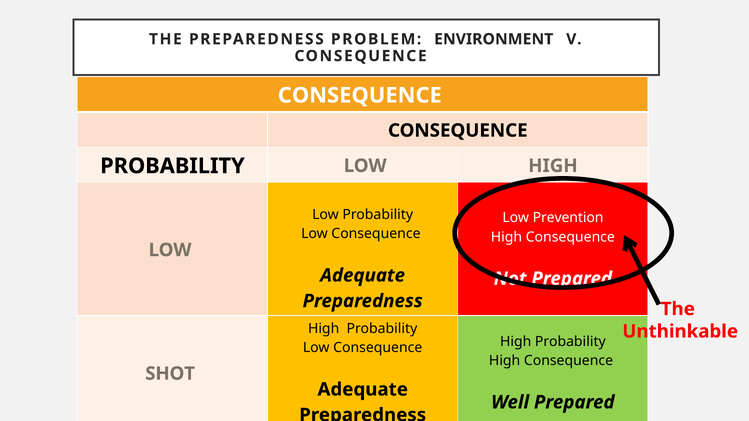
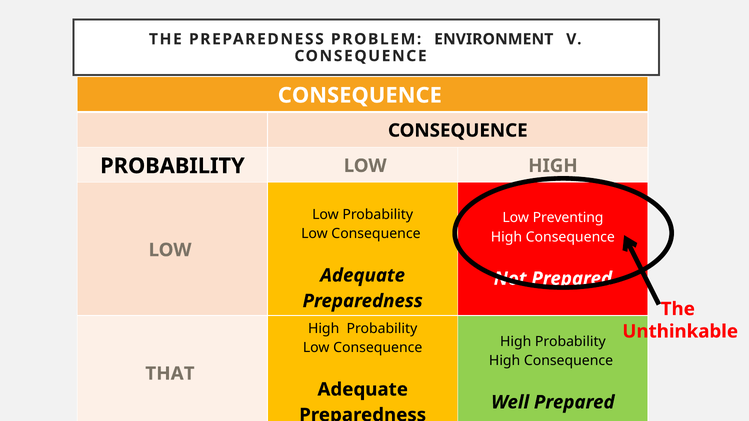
Prevention: Prevention -> Preventing (568, 218)
SHOT: SHOT -> THAT (170, 374)
